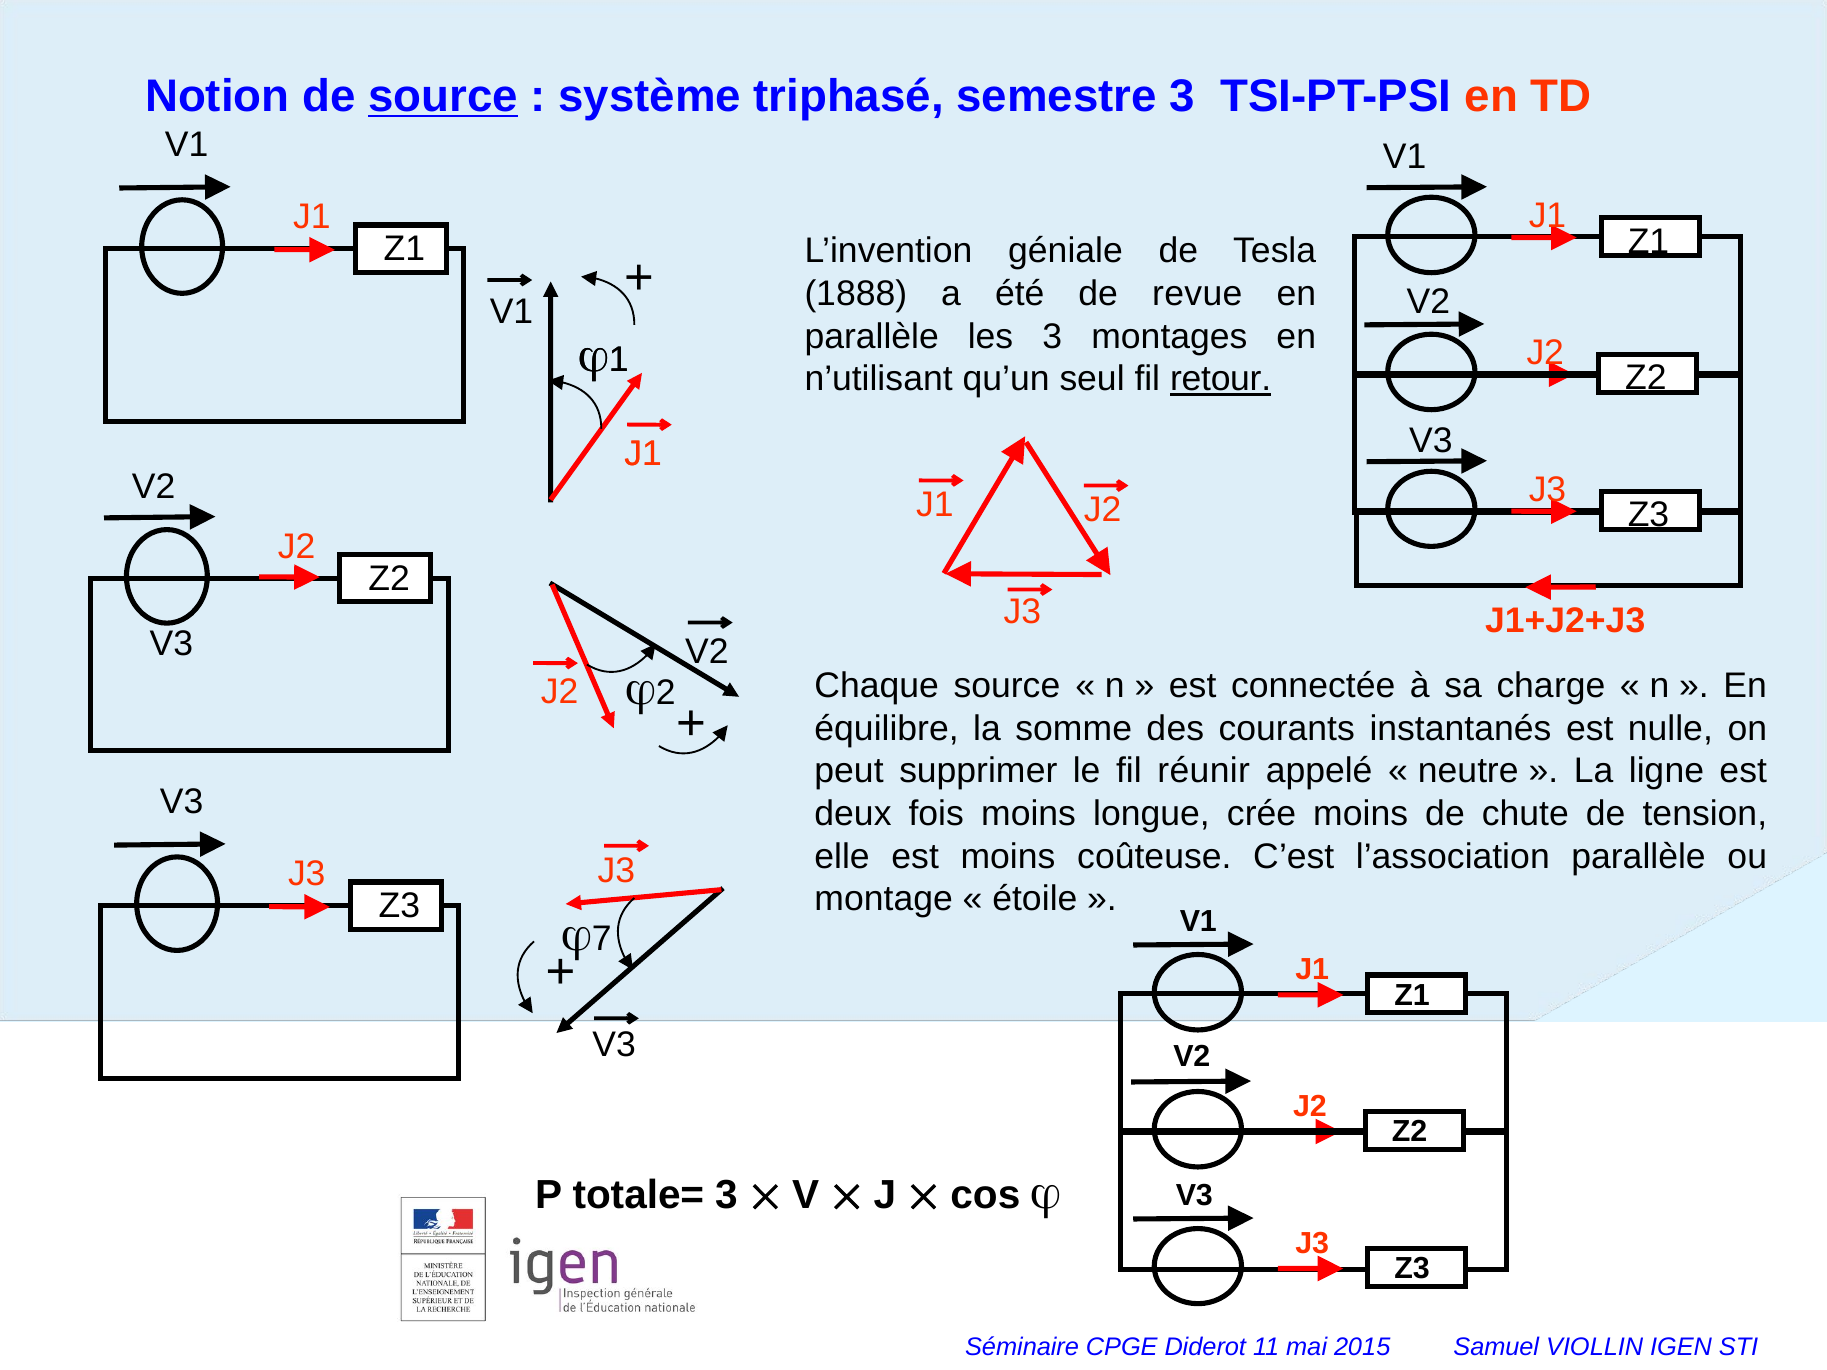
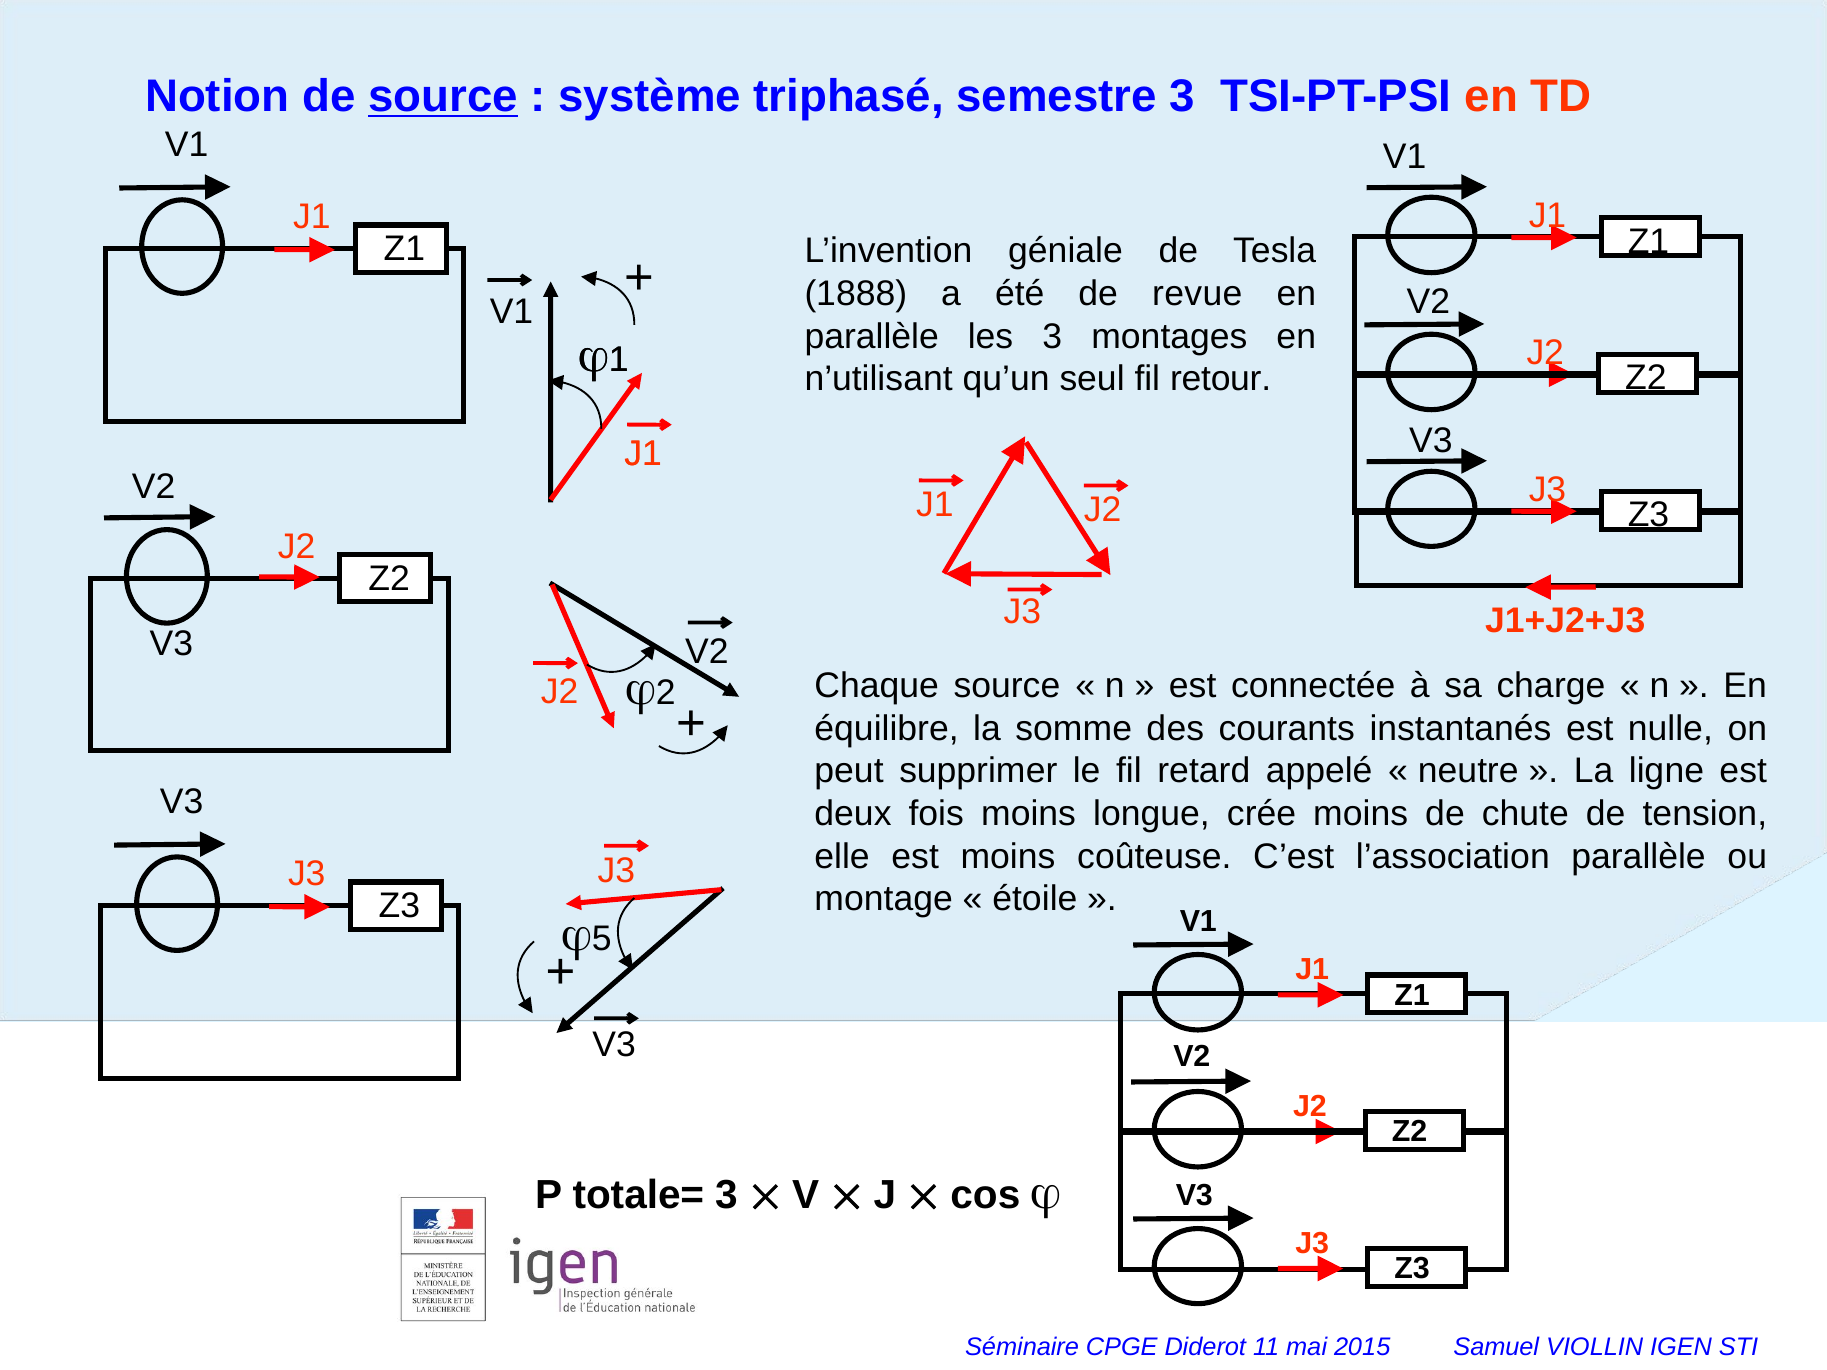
retour underline: present -> none (1221, 379)
réunir: réunir -> retard (1204, 771)
7: 7 -> 5 (602, 939)
